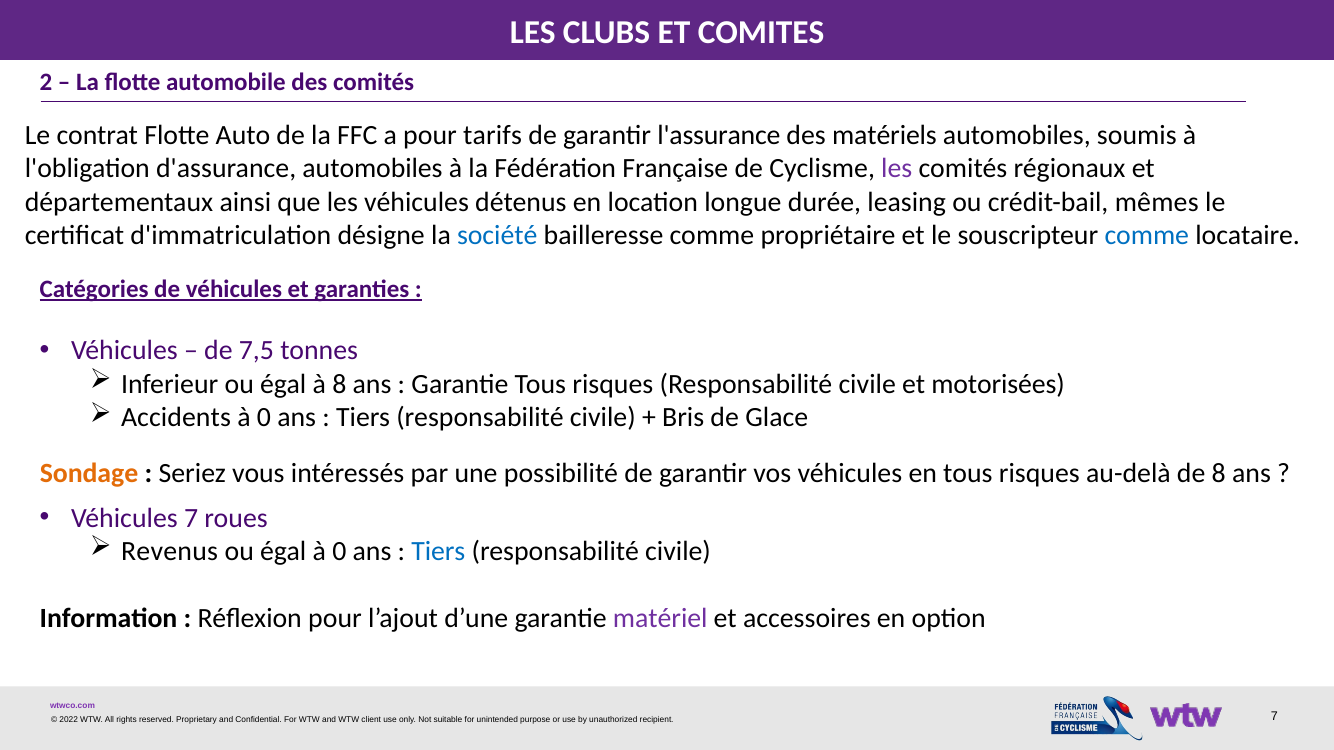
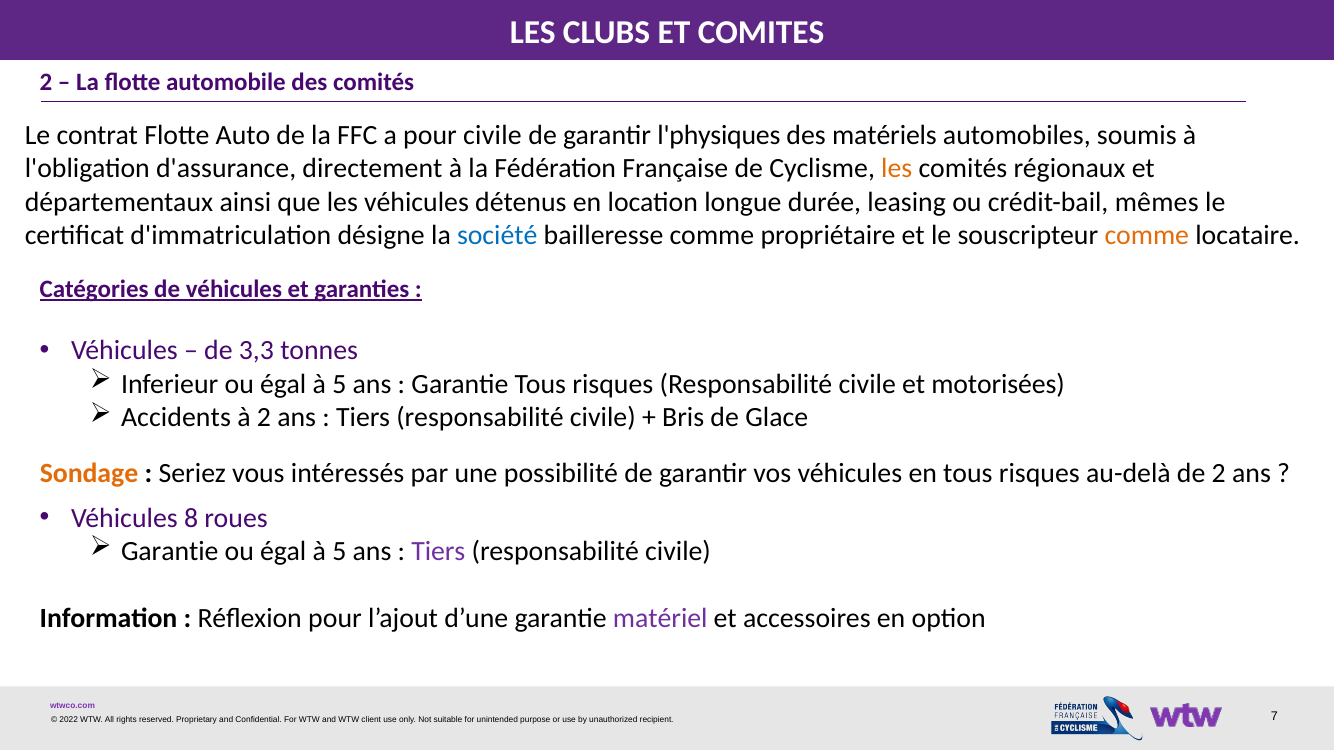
pour tarifs: tarifs -> civile (492, 135)
l'assurance: l'assurance -> l'physiques (719, 135)
d'assurance automobiles: automobiles -> directement (372, 169)
les colour: purple -> orange (897, 169)
comme colour: blue -> orange (1147, 235)
7,5: 7,5 -> 3,3 (256, 351)
8: 8 -> 5 (339, 384)
0: 0 -> 2 (264, 418)
de 8: 8 -> 2 (1219, 474)
Véhicules 7: 7 -> 8 (191, 518)
Revenus: Revenus -> Garantie (170, 552)
0: 0 -> 5 (339, 552)
Tiers colour: blue -> purple (438, 552)
